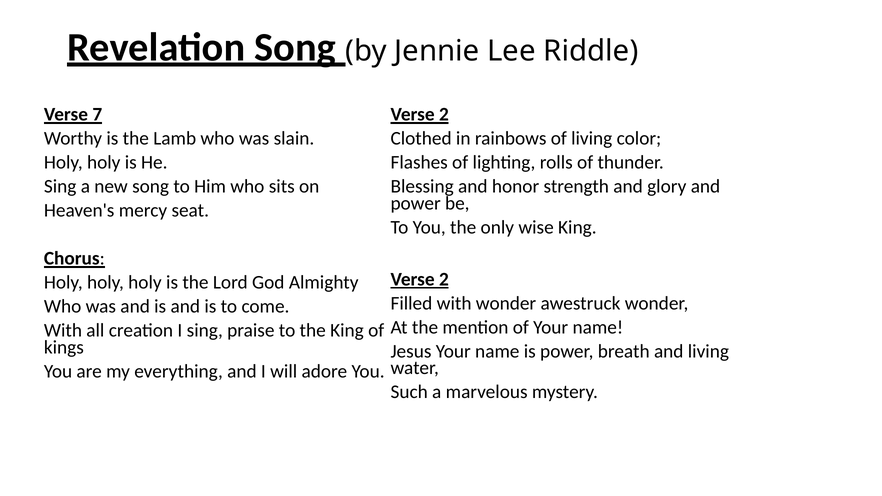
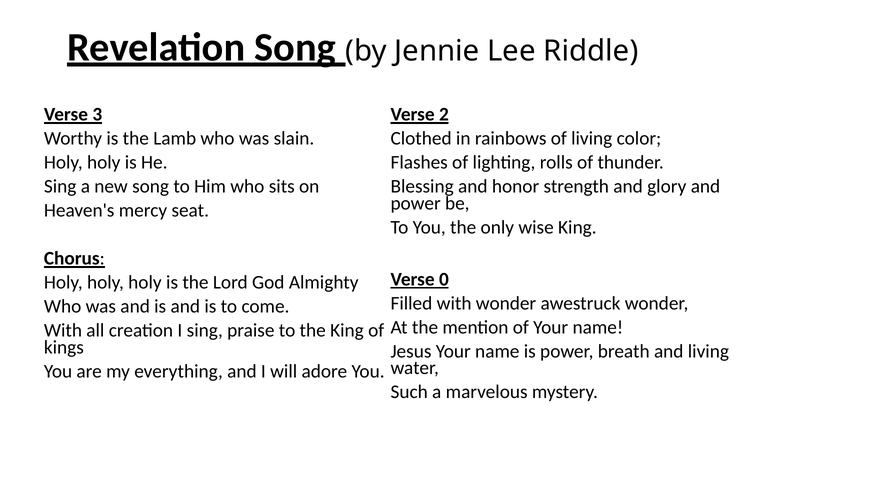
7: 7 -> 3 (97, 115)
2: 2 -> 0 (444, 279)
